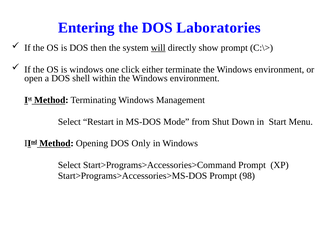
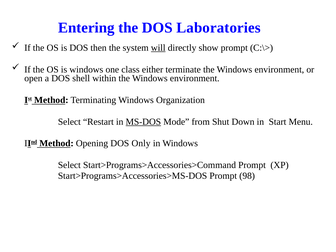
click: click -> class (130, 69)
Management: Management -> Organization (180, 100)
MS-DOS underline: none -> present (143, 122)
